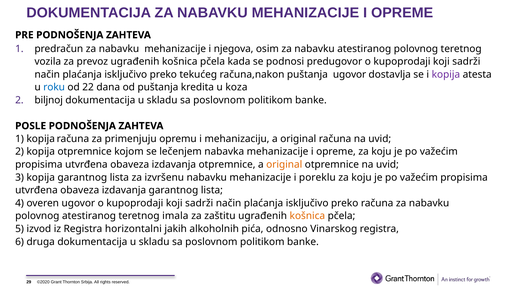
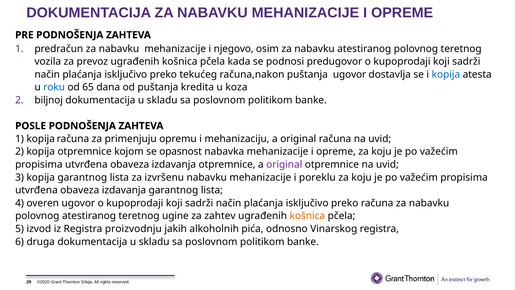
njegova: njegova -> njegovo (234, 49)
kopija colour: purple -> blue (446, 74)
22: 22 -> 65 (88, 87)
lečenjem: lečenjem -> opasnost (181, 151)
original colour: orange -> purple (284, 164)
imala: imala -> ugine (175, 216)
zaštitu: zaštitu -> zahtev (220, 216)
horizontalni: horizontalni -> proizvodnju (133, 229)
